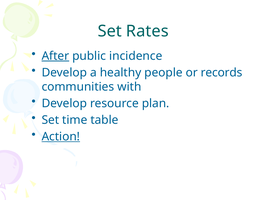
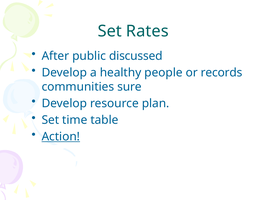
After underline: present -> none (55, 56)
incidence: incidence -> discussed (136, 56)
with: with -> sure (129, 87)
